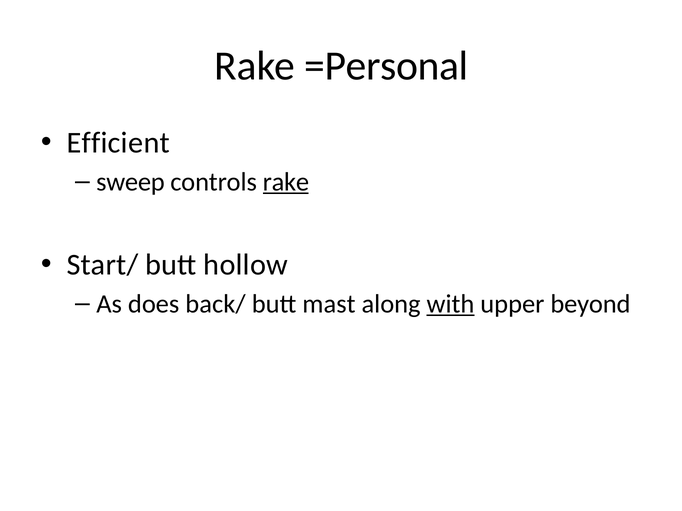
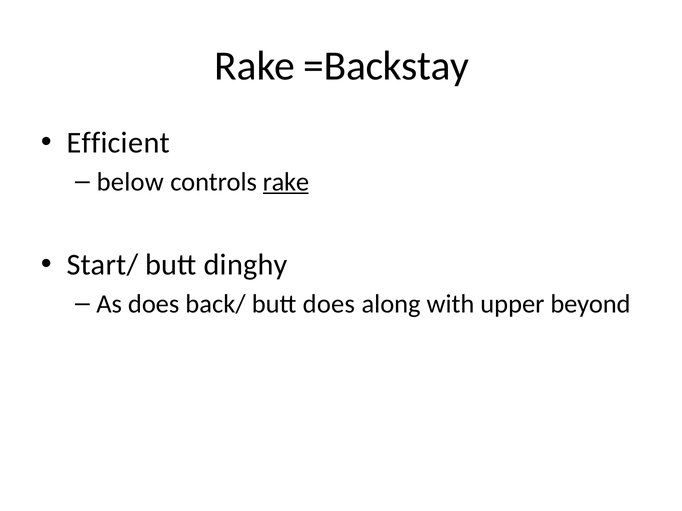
=Personal: =Personal -> =Backstay (386, 66)
sweep: sweep -> below (130, 182)
hollow: hollow -> dinghy (246, 265)
butt mast: mast -> does (329, 304)
with underline: present -> none (451, 304)
